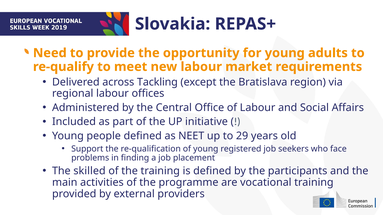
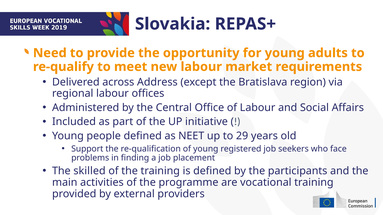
Tackling: Tackling -> Address (157, 82)
